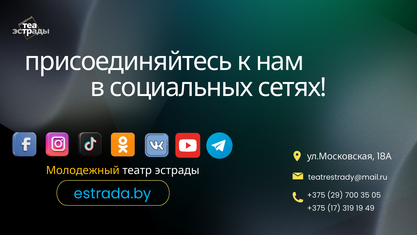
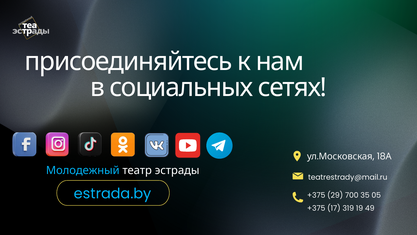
Молодежный colour: yellow -> light blue (83, 170)
